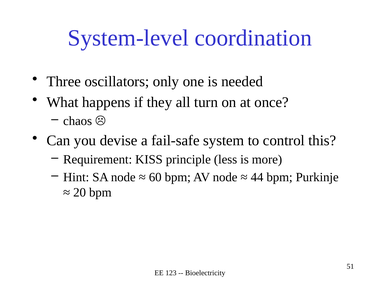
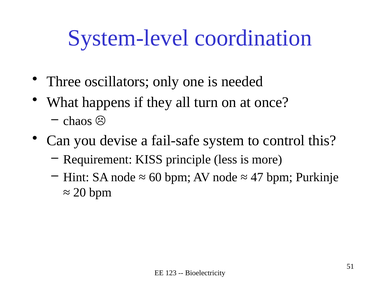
44: 44 -> 47 (257, 177)
